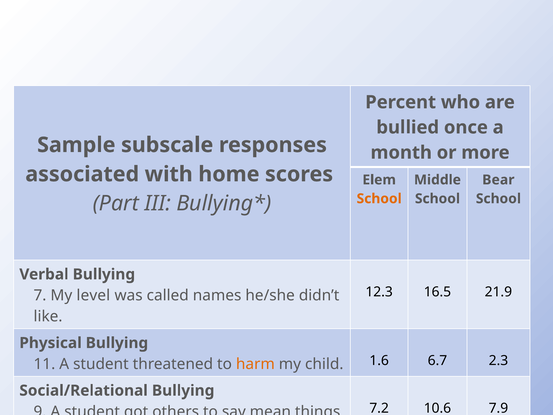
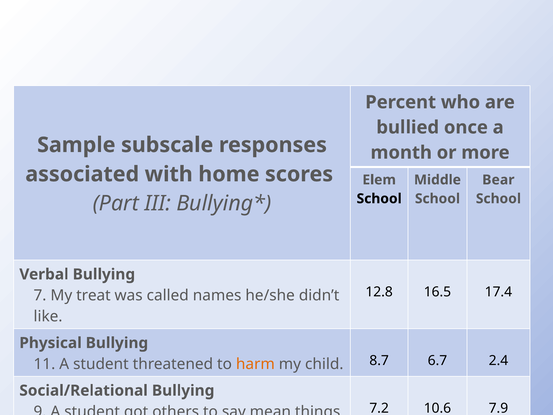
School colour: orange -> black (379, 199)
12.3: 12.3 -> 12.8 (379, 292)
21.9: 21.9 -> 17.4 (498, 292)
level: level -> treat (93, 295)
1.6: 1.6 -> 8.7 (379, 360)
2.3: 2.3 -> 2.4 (498, 360)
